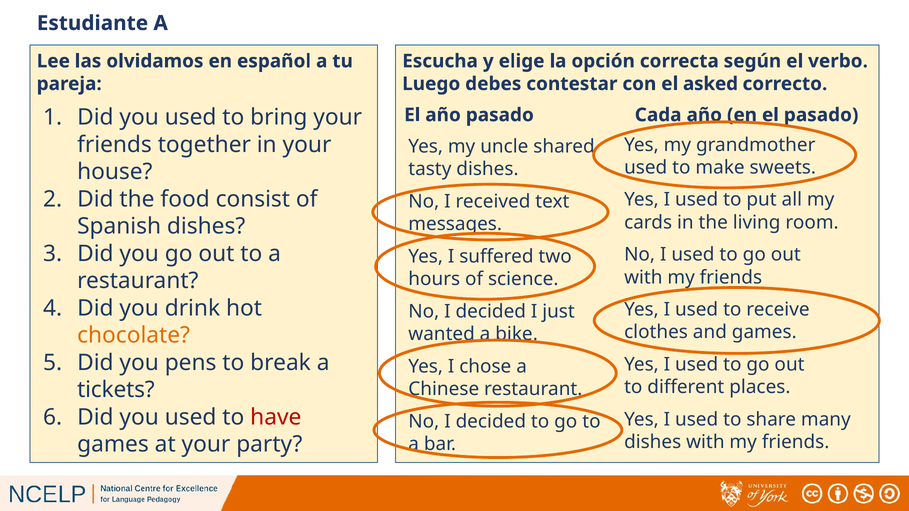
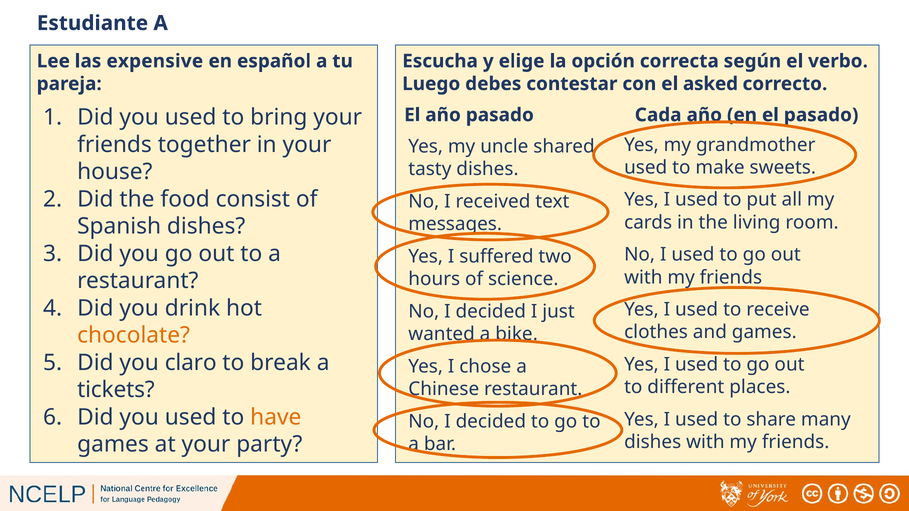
olvidamos: olvidamos -> expensive (155, 61)
pens: pens -> claro (191, 363)
have colour: red -> orange (276, 417)
